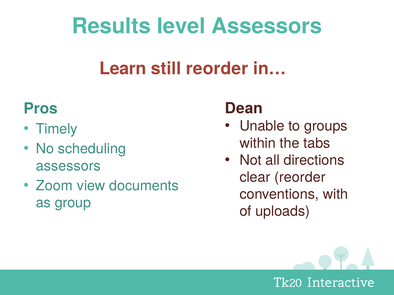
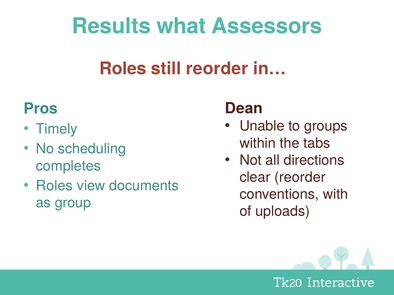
level: level -> what (181, 26)
Learn: Learn -> Roles (123, 69)
assessors: assessors -> completes (68, 166)
Zoom: Zoom -> Roles (54, 186)
